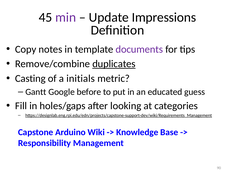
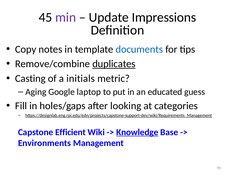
documents colour: purple -> blue (139, 49)
Gantt: Gantt -> Aging (36, 92)
before: before -> laptop (89, 92)
Arduino: Arduino -> Efficient (70, 132)
Knowledge underline: none -> present (137, 132)
Responsibility: Responsibility -> Environments (44, 143)
